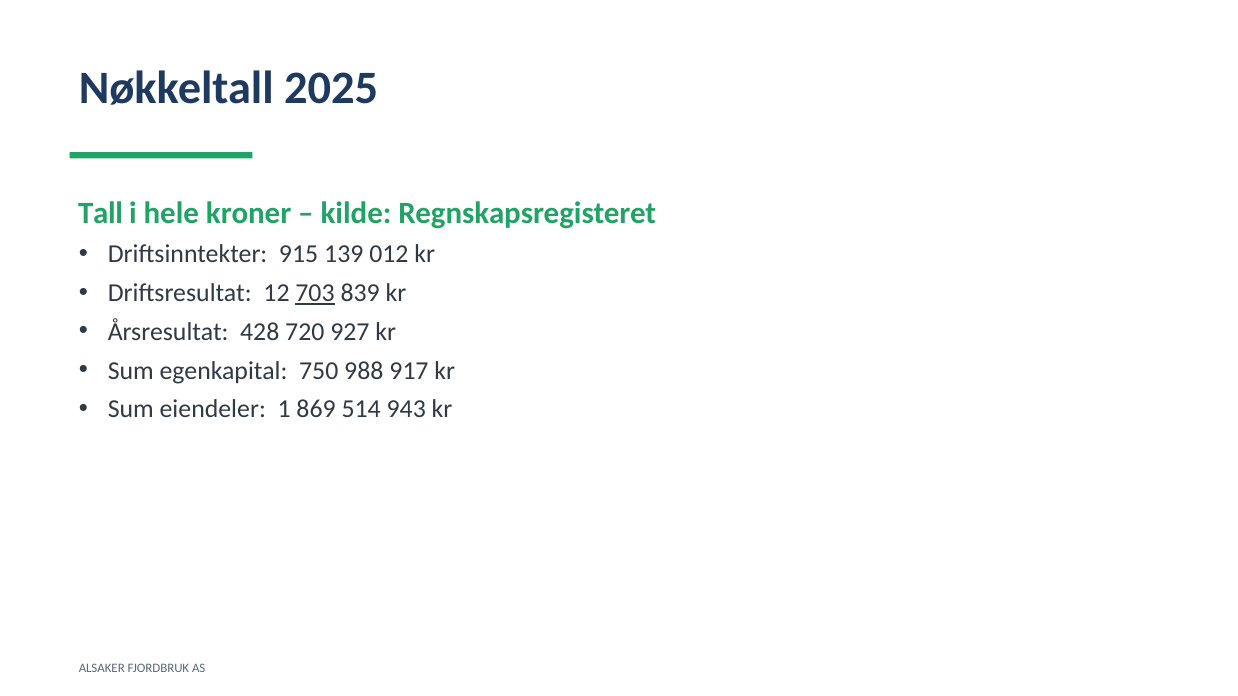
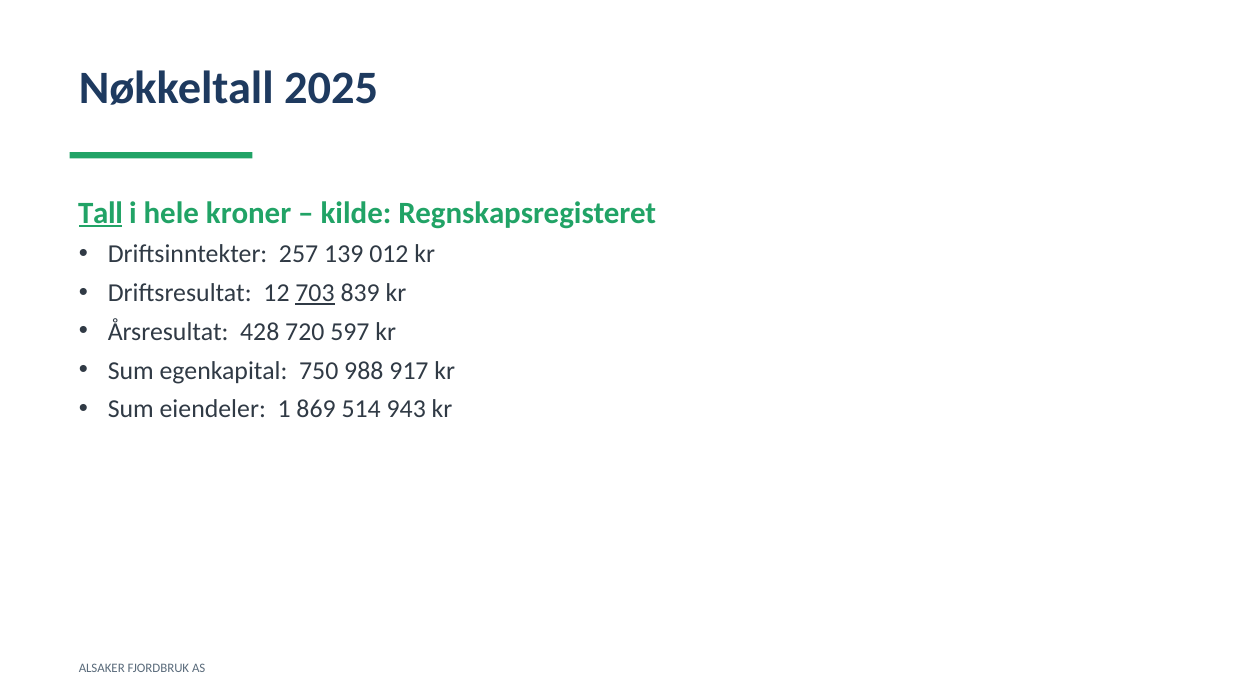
Tall underline: none -> present (101, 213)
915: 915 -> 257 (299, 255)
927: 927 -> 597 (350, 332)
